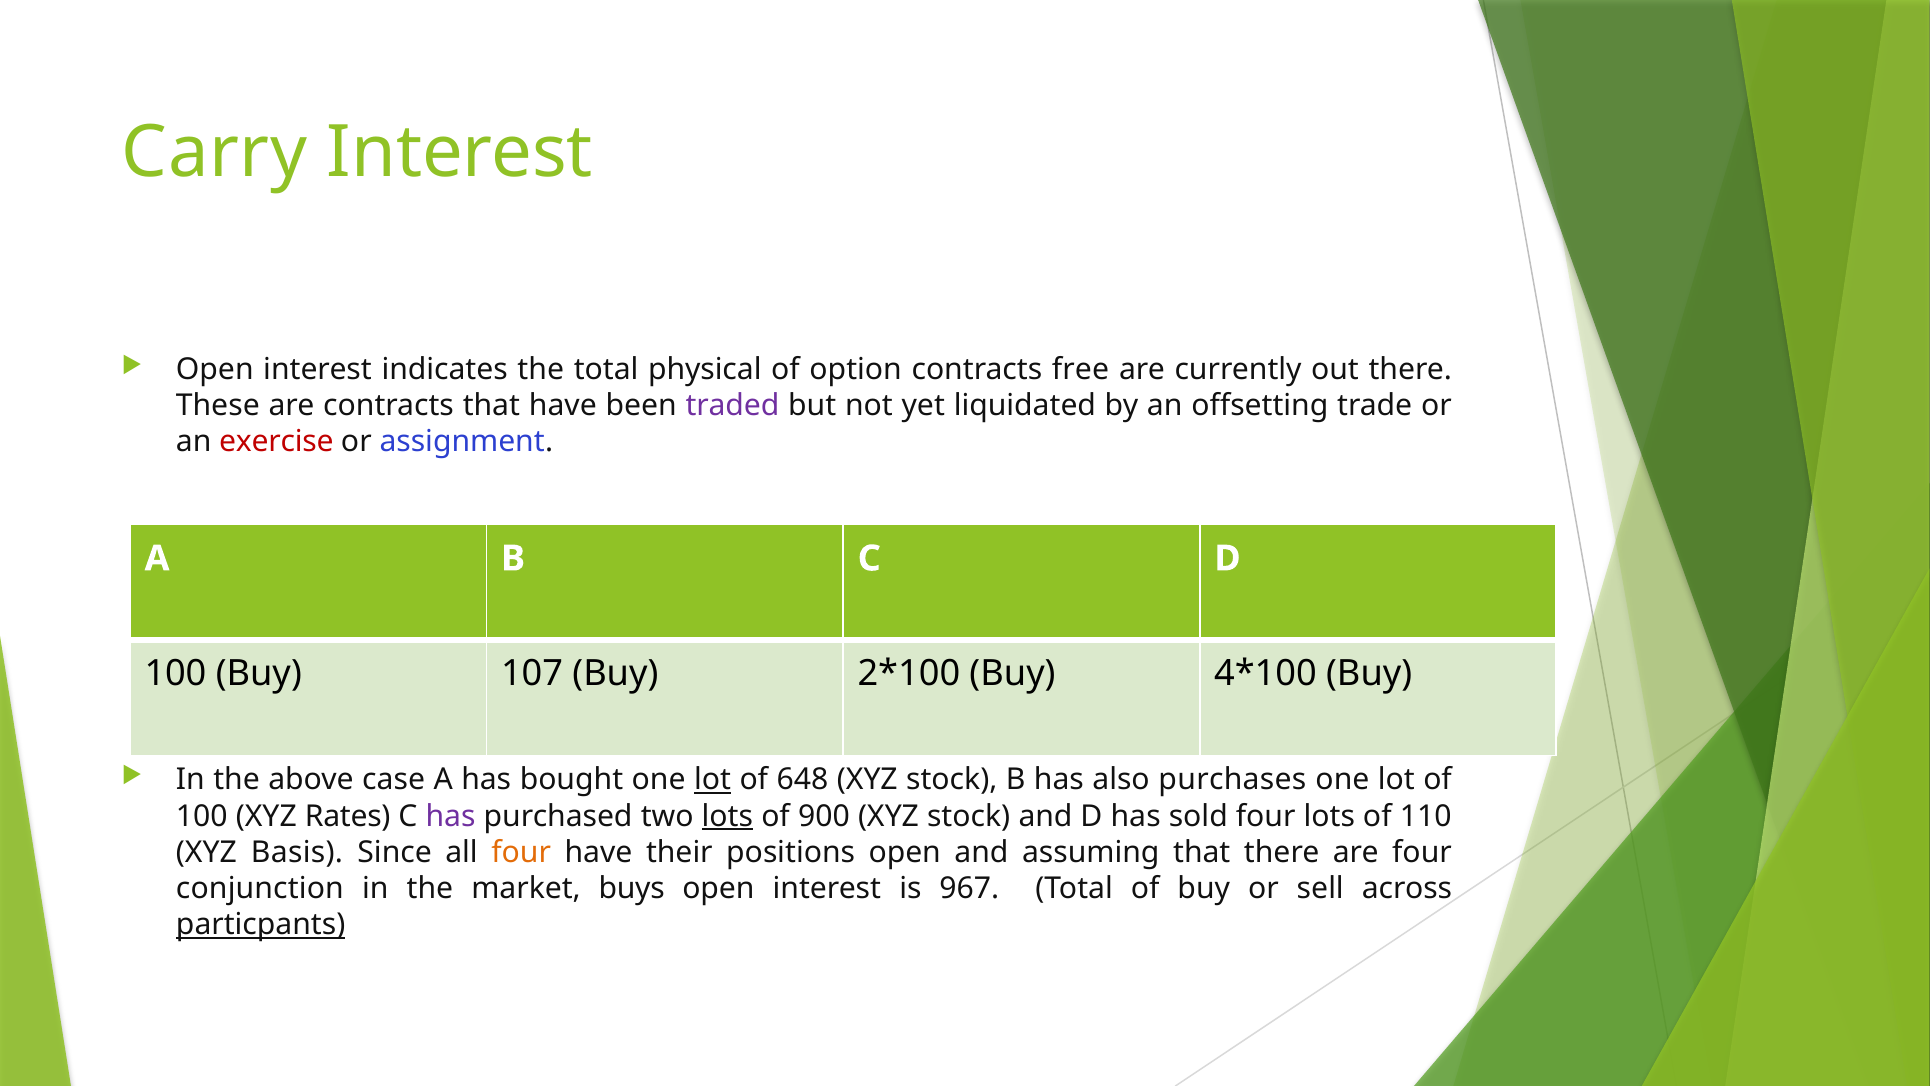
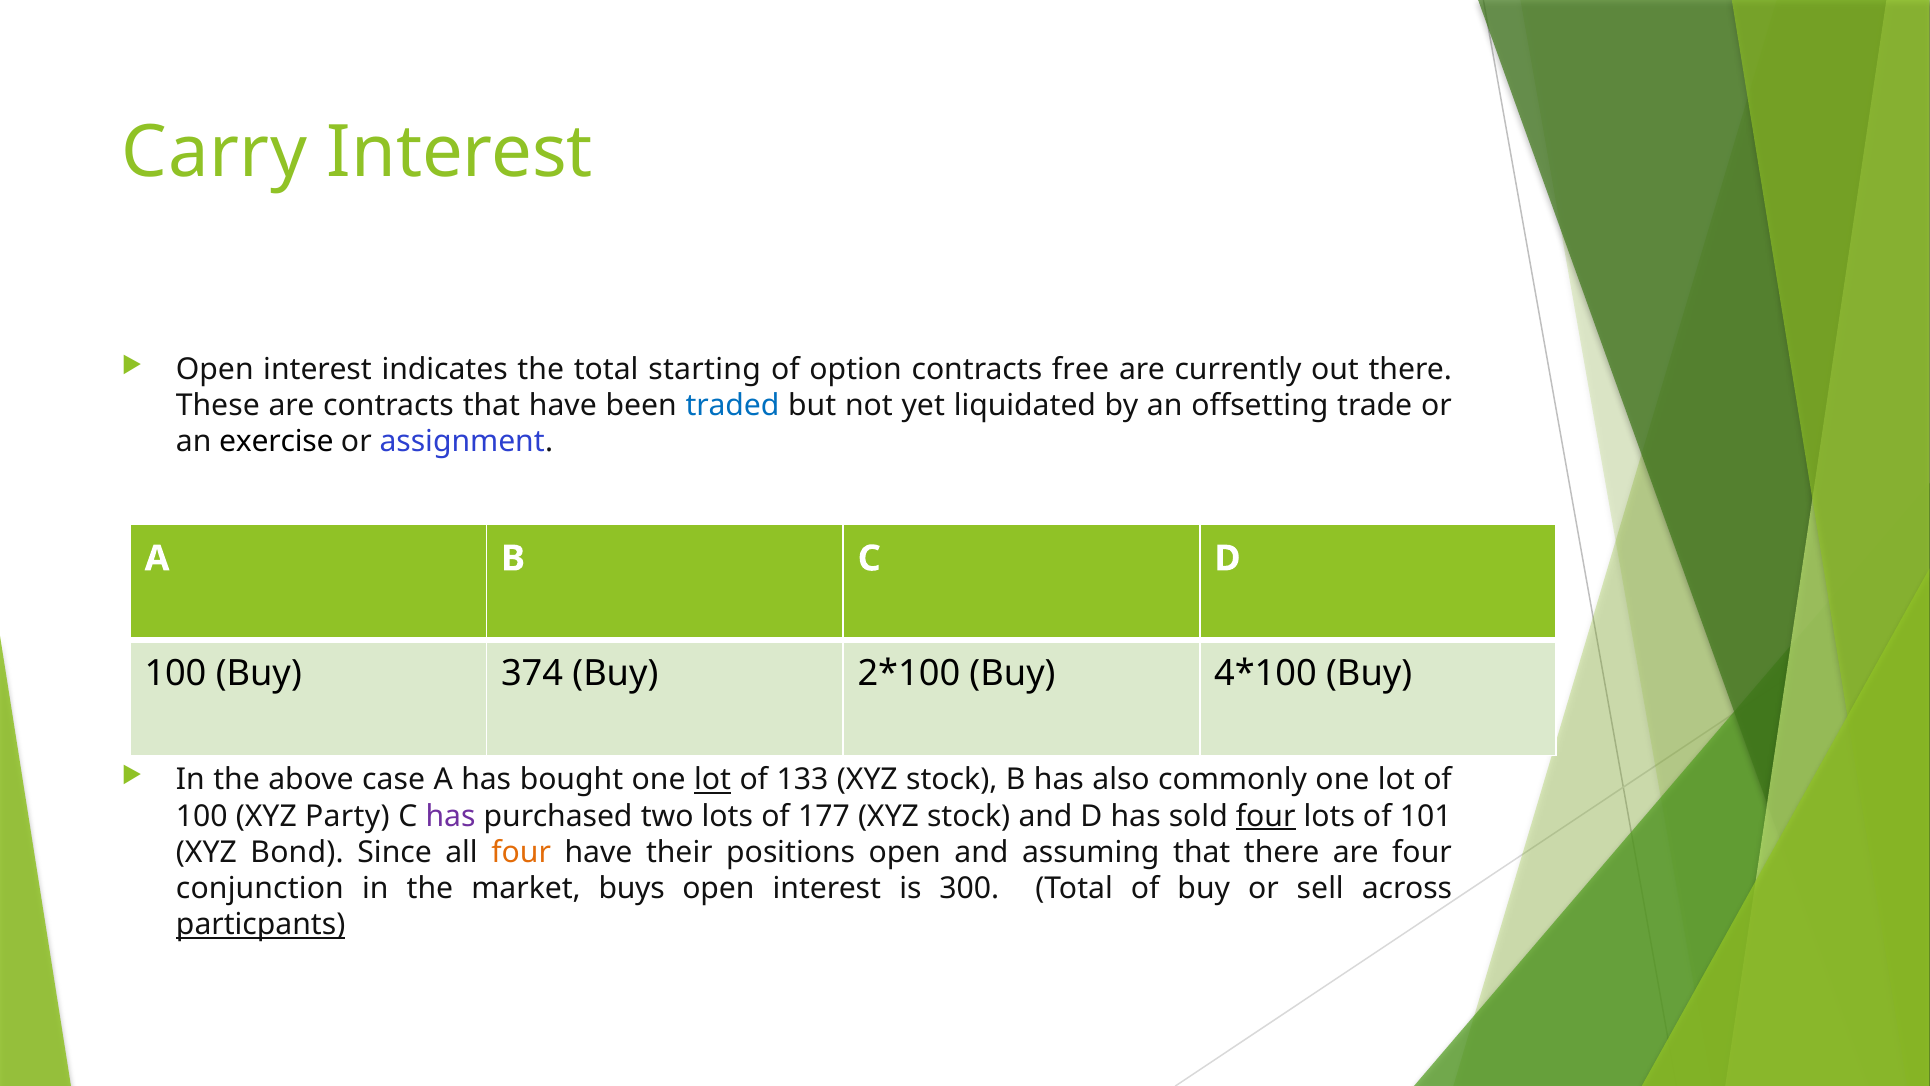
physical: physical -> starting (705, 369)
traded colour: purple -> blue (732, 406)
exercise colour: red -> black (276, 442)
107: 107 -> 374 (532, 674)
648: 648 -> 133 (803, 780)
purchases: purchases -> commonly (1233, 780)
Rates: Rates -> Party (347, 816)
lots underline: present -> none (727, 816)
900: 900 -> 177 (824, 816)
four underline: none -> present (1266, 816)
110: 110 -> 101 (1426, 816)
Basis: Basis -> Bond (297, 852)
967: 967 -> 300 (969, 888)
